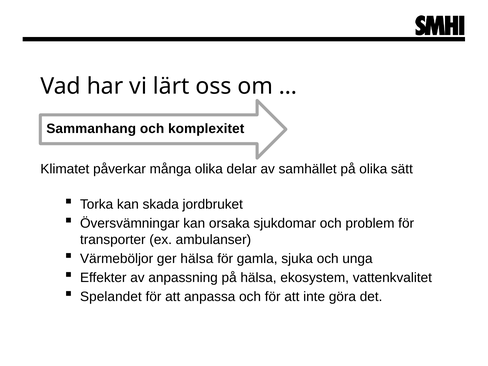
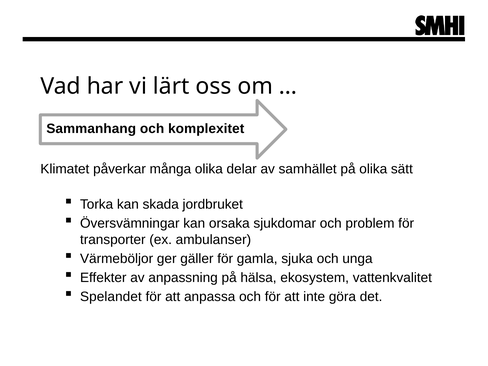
ger hälsa: hälsa -> gäller (197, 259)
